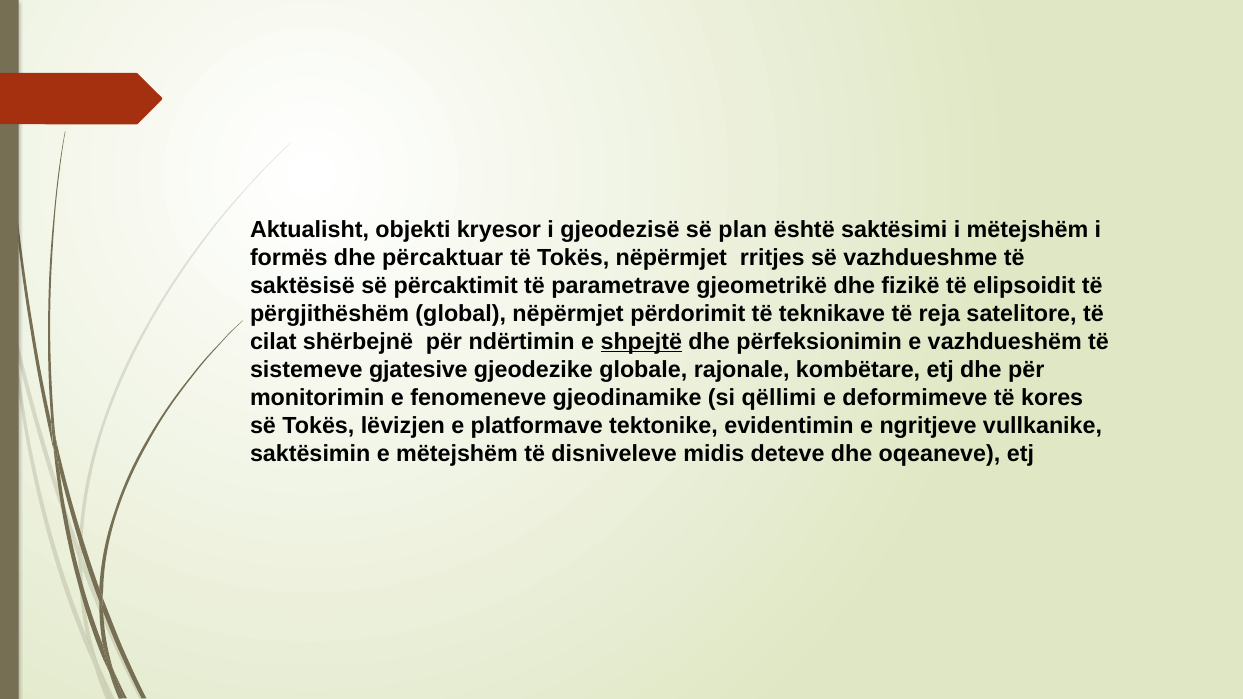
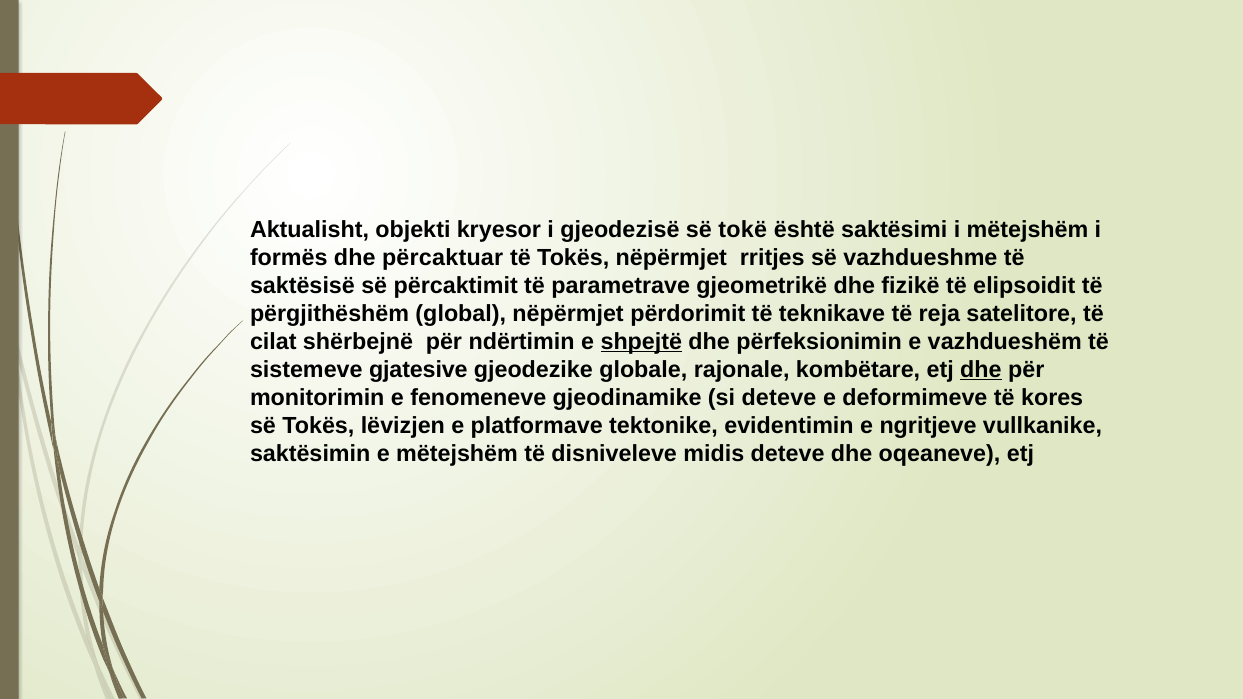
plan: plan -> tokë (743, 230)
dhe underline: none -> present (981, 370)
si qëllimi: qëllimi -> deteve (779, 398)
